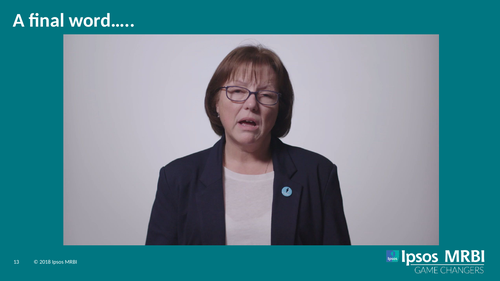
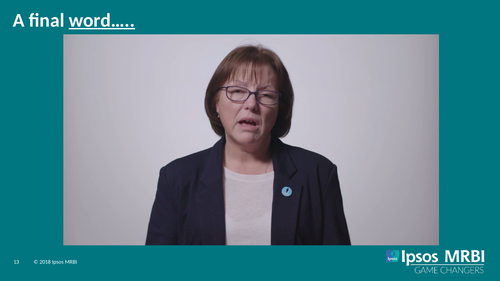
word… underline: none -> present (102, 20)
